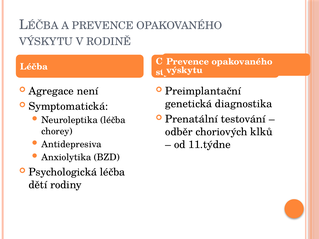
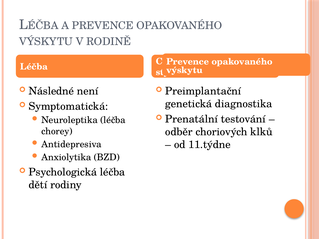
Agregace: Agregace -> Následné (51, 91)
